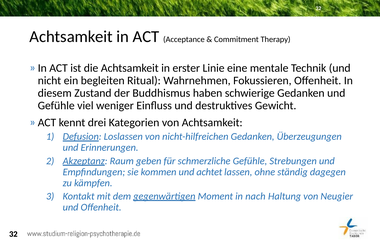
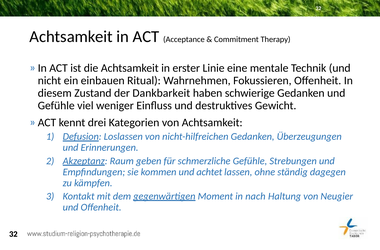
begleiten: begleiten -> einbauen (103, 80)
Buddhismus: Buddhismus -> Dankbarkeit (161, 93)
